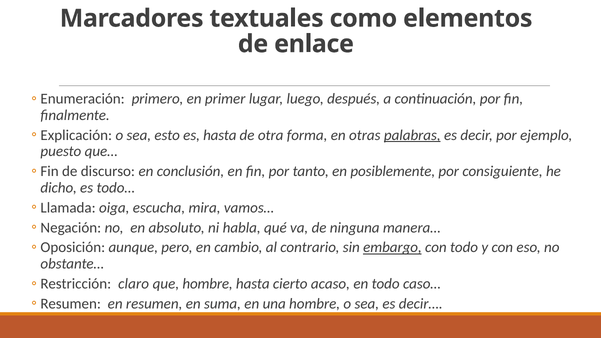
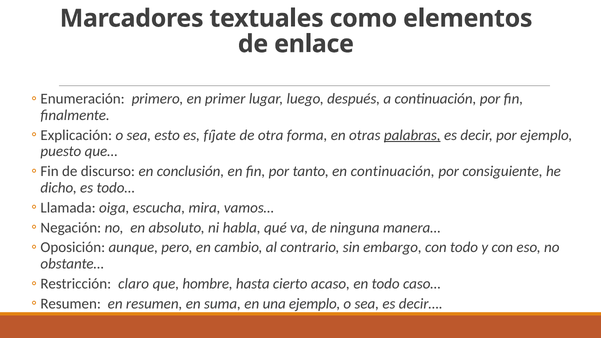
es hasta: hasta -> fíjate (220, 135)
en posiblemente: posiblemente -> continuación (393, 171)
embargo underline: present -> none (392, 248)
una hombre: hombre -> ejemplo (315, 304)
